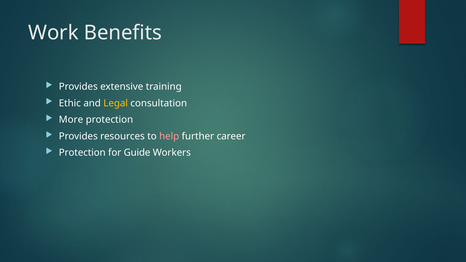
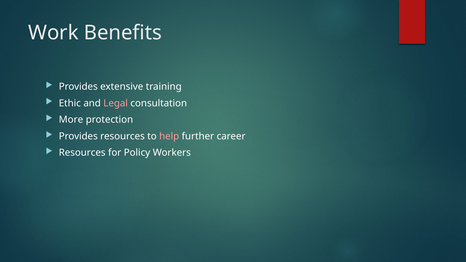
Legal colour: yellow -> pink (116, 103)
Protection: Protection -> Resources (82, 153)
Guide: Guide -> Policy (137, 153)
